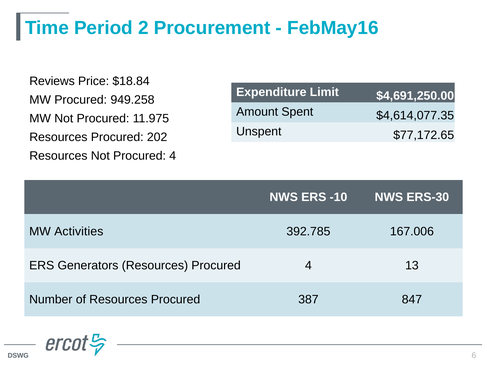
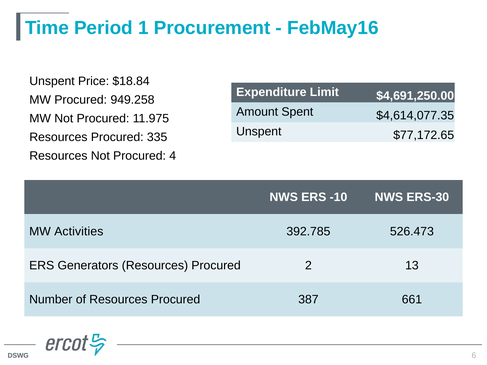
2: 2 -> 1 (143, 28)
Reviews: Reviews -> Unspent (52, 81)
202: 202 -> 335 (157, 137)
167.006: 167.006 -> 526.473 (412, 232)
Resources Procured 4: 4 -> 2 (308, 266)
847: 847 -> 661 (412, 300)
